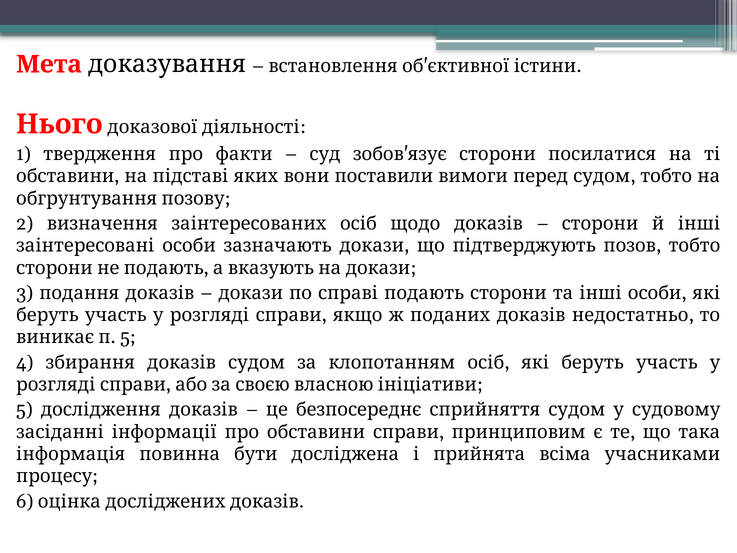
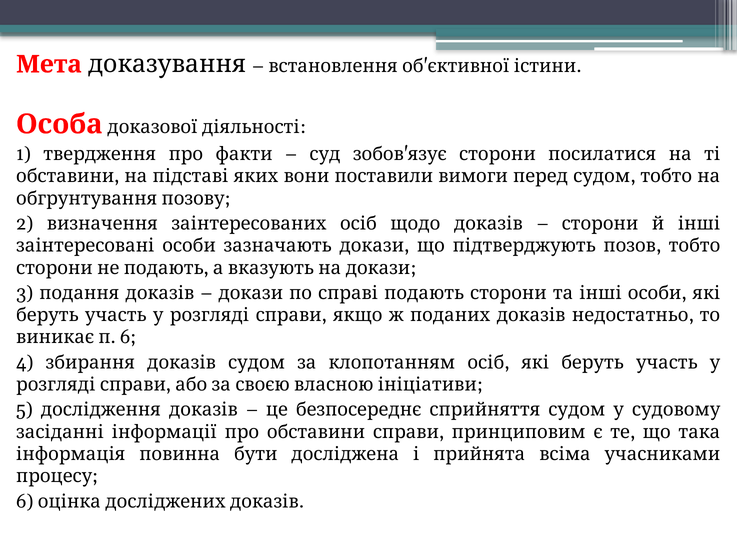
Нього: Нього -> Особа (59, 124)
5: 5 -> 6 (128, 337)
